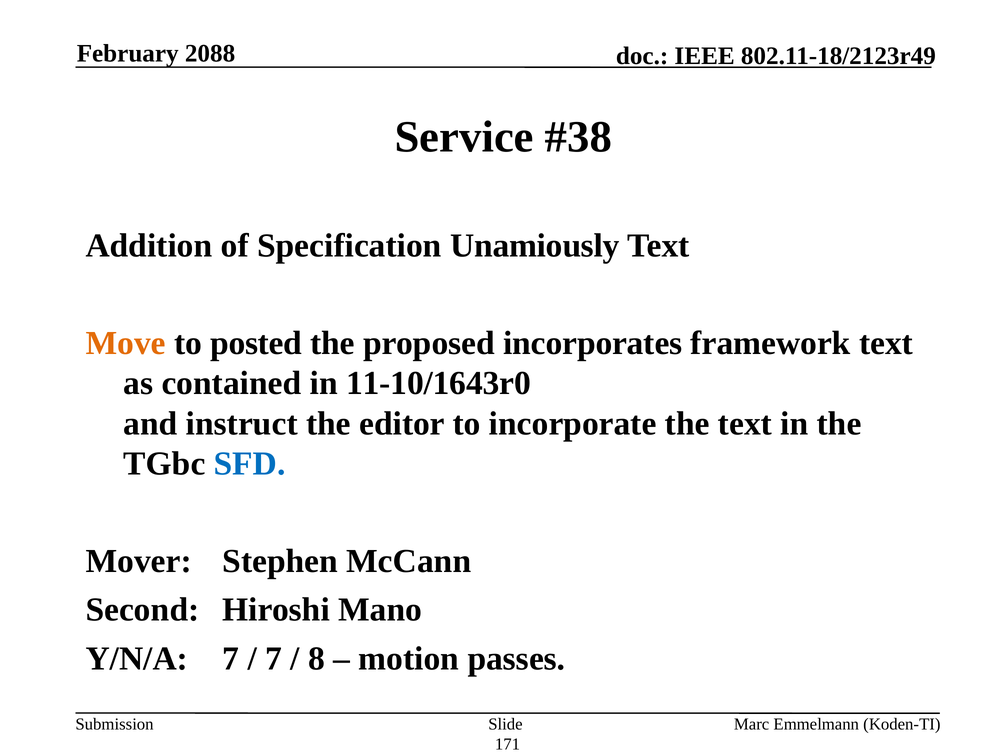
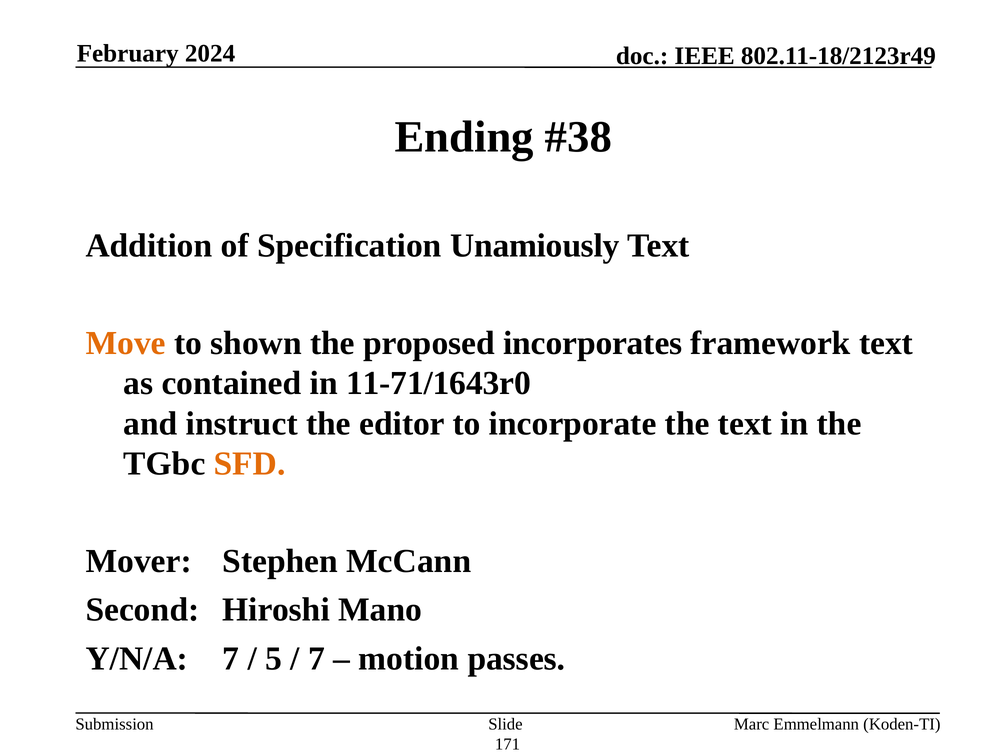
2088: 2088 -> 2024 (210, 53)
Service: Service -> Ending (464, 137)
posted: posted -> shown (256, 343)
11-10/1643r0: 11-10/1643r0 -> 11-71/1643r0 (439, 383)
SFD colour: blue -> orange (250, 464)
7: 7 -> 5 (274, 659)
8: 8 -> 7 (317, 659)
